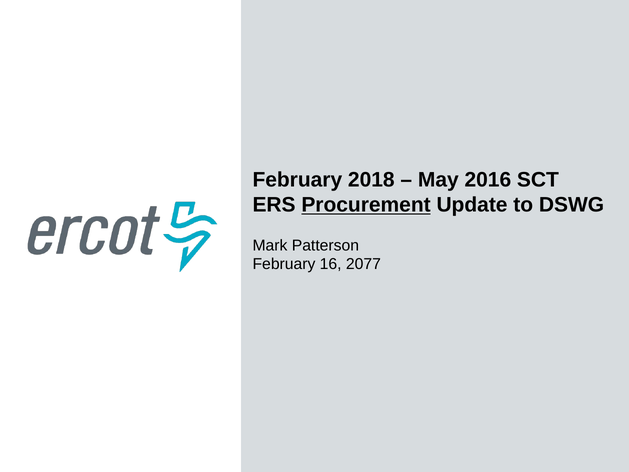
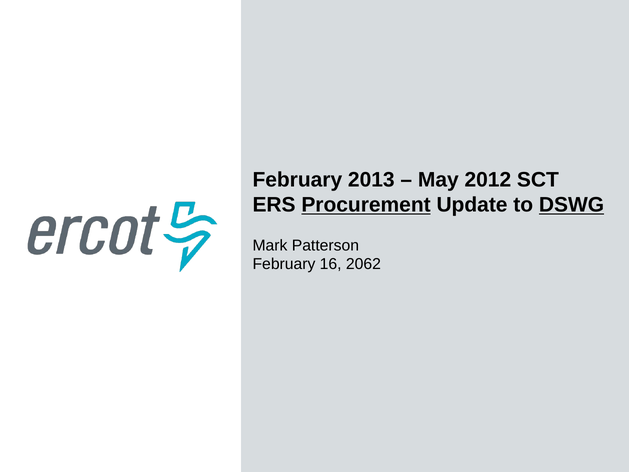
2018: 2018 -> 2013 (371, 180)
2016: 2016 -> 2012 (488, 180)
DSWG underline: none -> present (571, 205)
2077: 2077 -> 2062 (363, 264)
